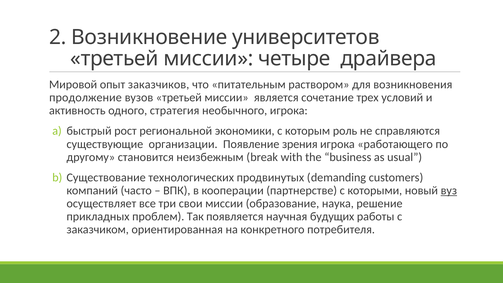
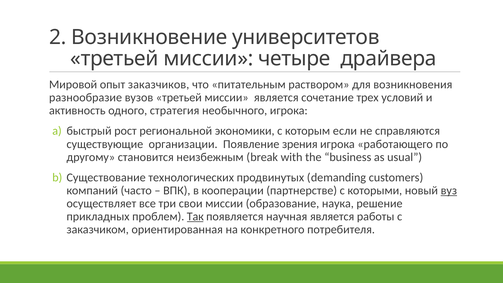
продолжение: продолжение -> разнообразие (86, 98)
роль: роль -> если (345, 131)
Так underline: none -> present (195, 217)
научная будущих: будущих -> является (332, 217)
